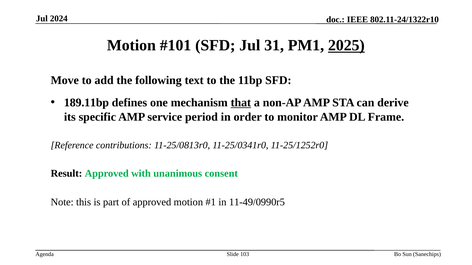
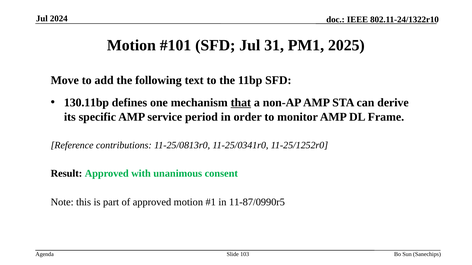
2025 underline: present -> none (346, 45)
189.11bp: 189.11bp -> 130.11bp (86, 103)
11-49/0990r5: 11-49/0990r5 -> 11-87/0990r5 (257, 202)
